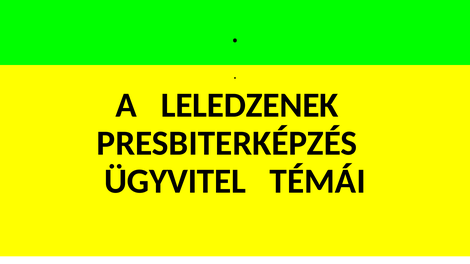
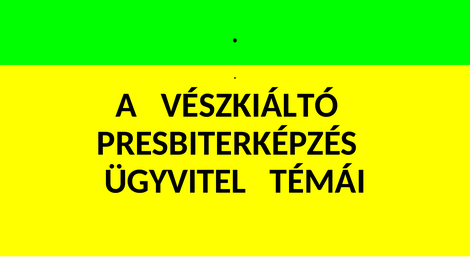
LELEDZENEK: LELEDZENEK -> VÉSZKIÁLTÓ (250, 105)
